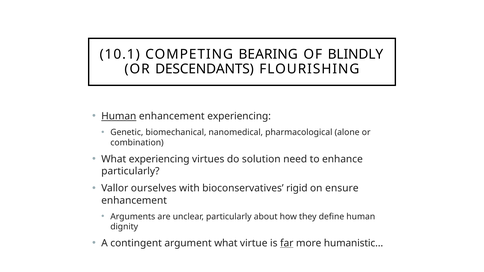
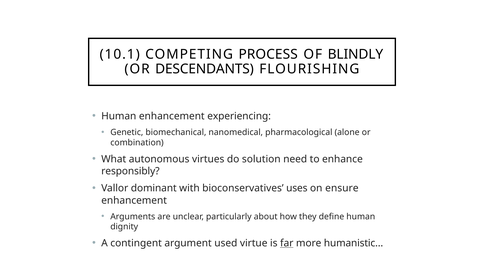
BEARING: BEARING -> PROCESS (268, 54)
Human underline: present -> none (119, 116)
What experiencing: experiencing -> autonomous (159, 159)
particularly: particularly -> responsibly (130, 171)
ourselves: ourselves -> dominant (154, 188)
rigid: rigid -> uses (297, 188)
argument what: what -> used (226, 243)
